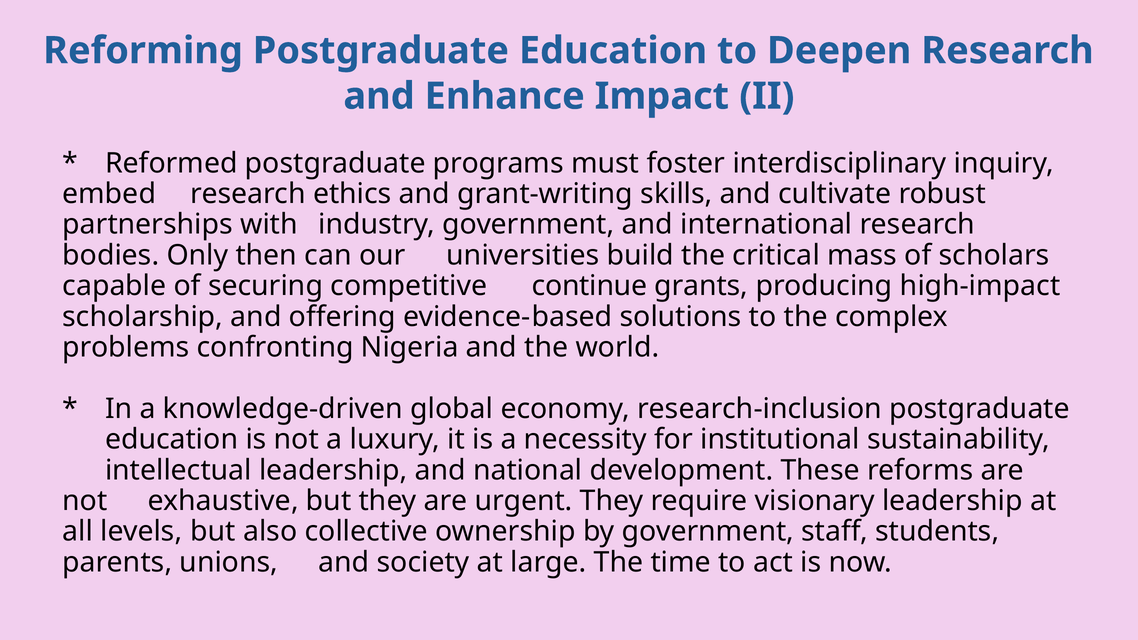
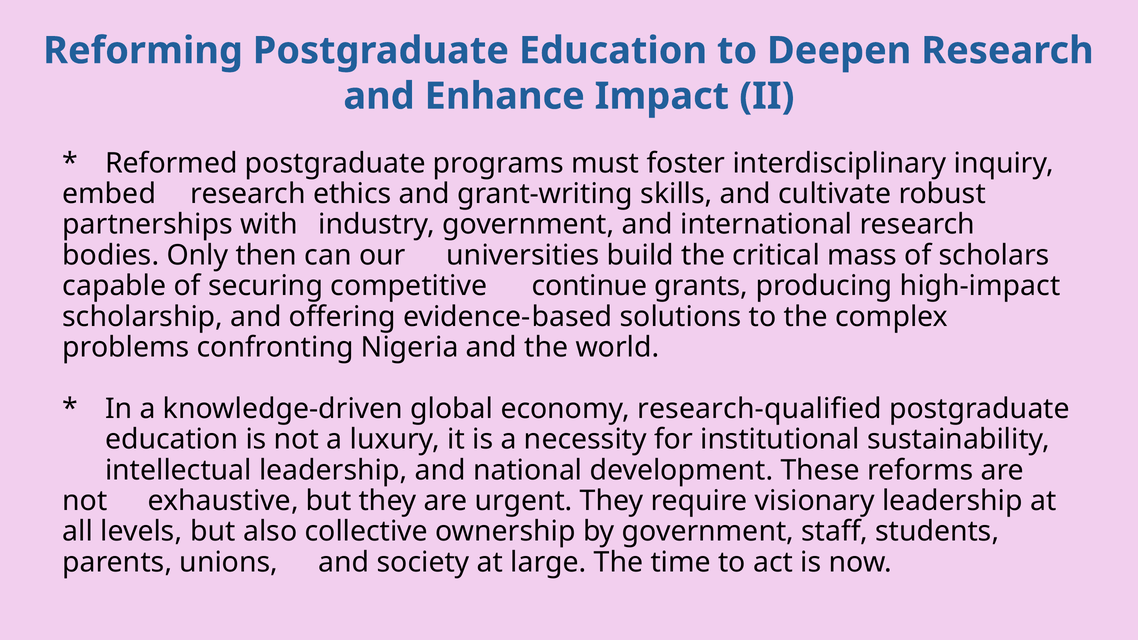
research-inclusion: research-inclusion -> research-qualified (759, 409)
